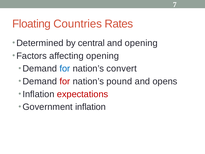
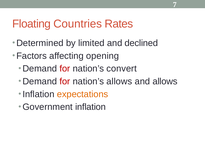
central: central -> limited (91, 43)
and opening: opening -> declined (141, 43)
for colour: blue -> red (65, 69)
nation’s pound: pound -> allows (119, 81)
and opens: opens -> allows (165, 81)
expectations colour: red -> orange (83, 94)
